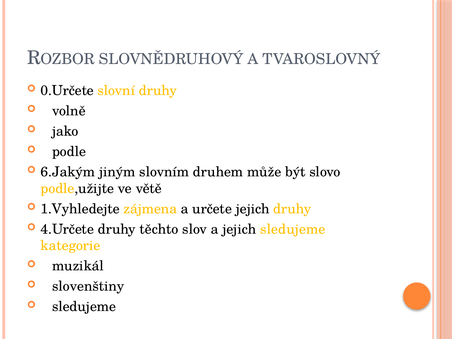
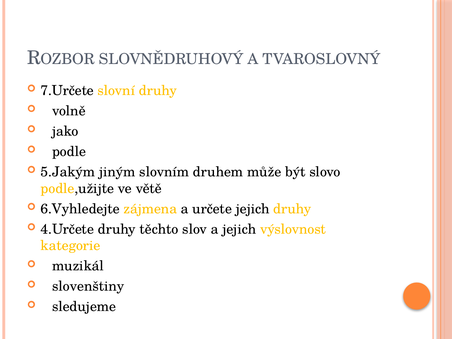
0.Určete: 0.Určete -> 7.Určete (67, 91)
6.Jakým: 6.Jakým -> 5.Jakým (68, 172)
1.Vyhledejte: 1.Vyhledejte -> 6.Vyhledejte (80, 209)
jejich sledujeme: sledujeme -> výslovnost (293, 229)
